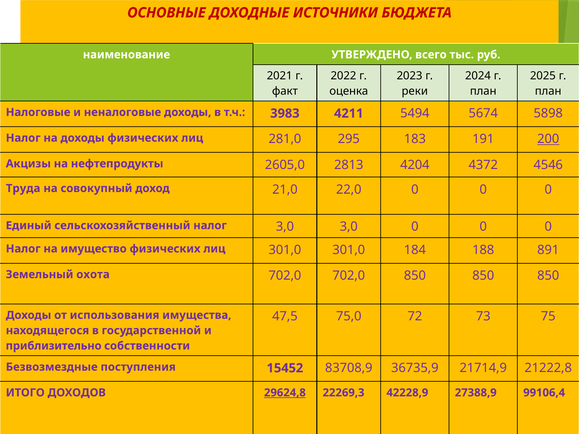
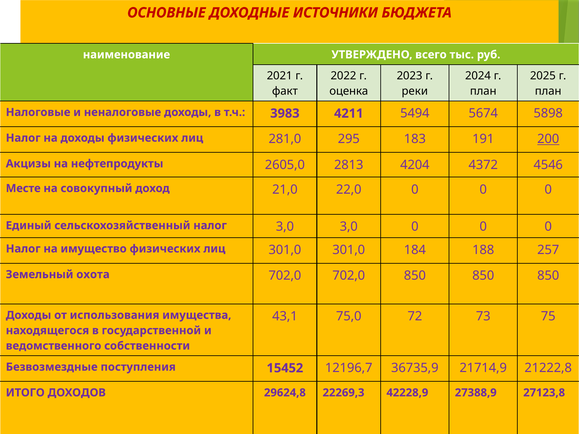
Труда: Труда -> Месте (23, 188)
891: 891 -> 257 (548, 250)
47,5: 47,5 -> 43,1 (285, 316)
приблизительно: приблизительно -> ведомственного (54, 346)
83708,9: 83708,9 -> 12196,7 (349, 368)
29624,8 underline: present -> none (285, 393)
99106,4: 99106,4 -> 27123,8 (544, 393)
